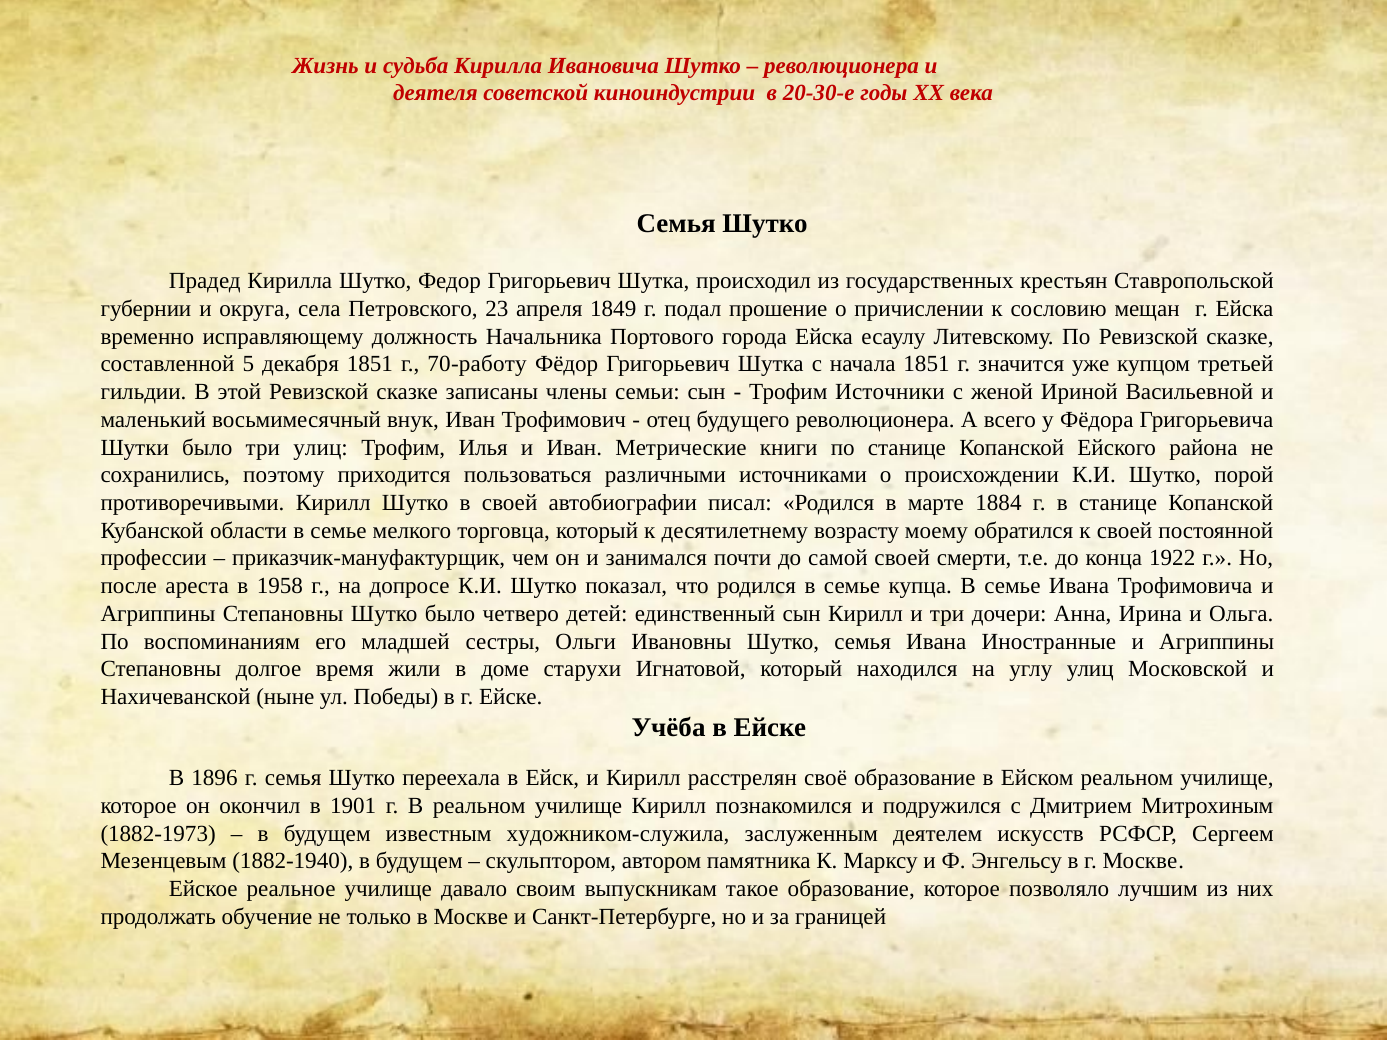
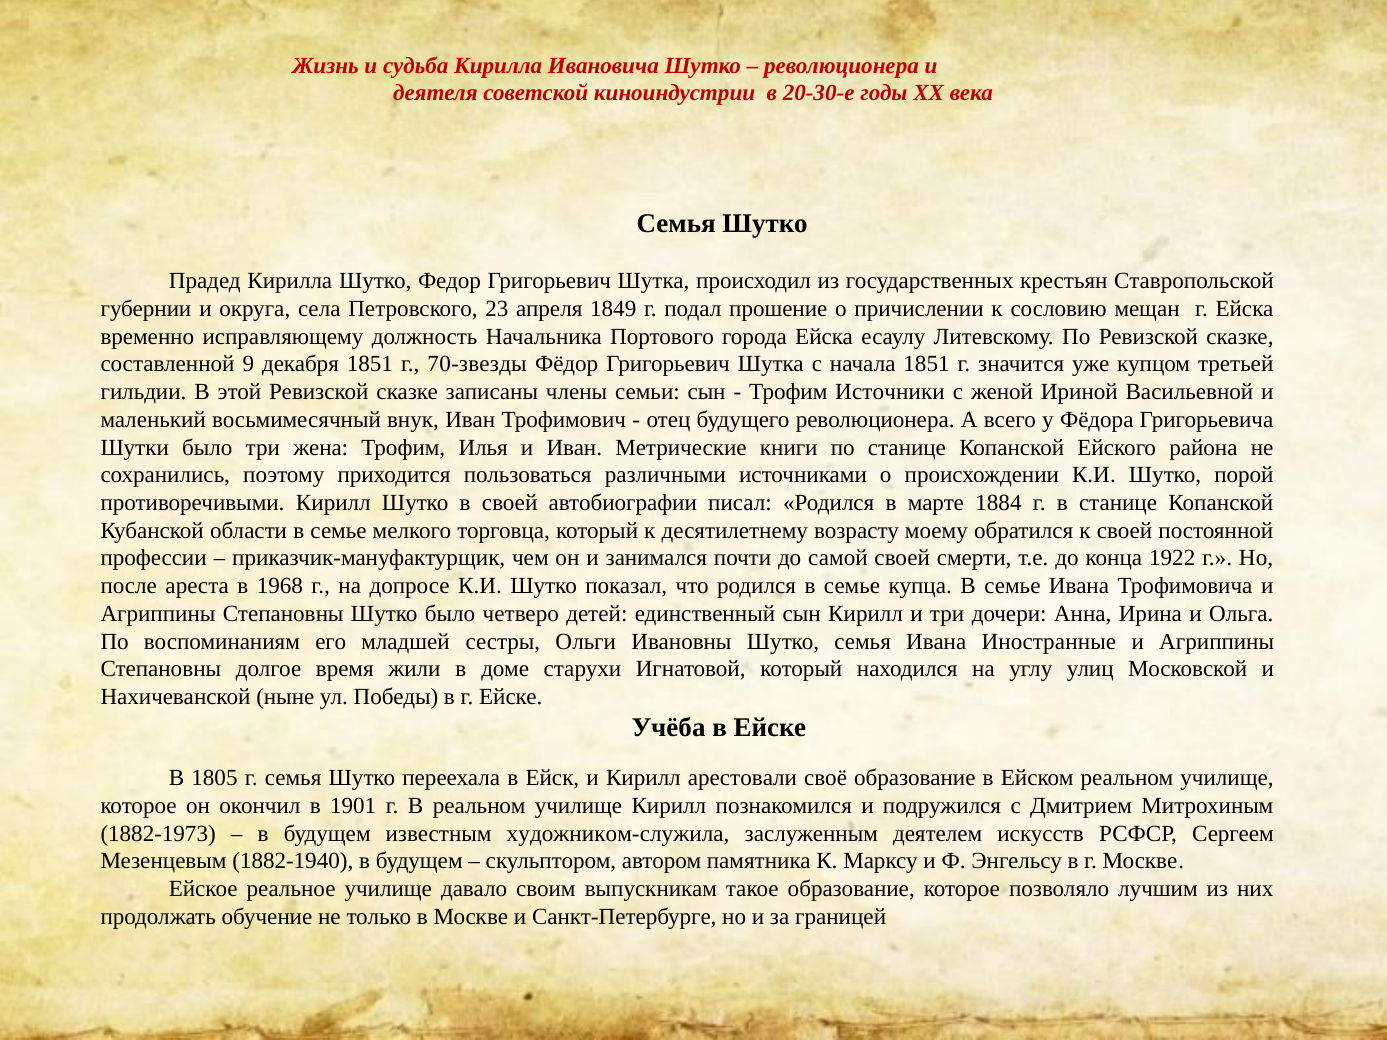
5: 5 -> 9 (248, 364)
70-работу: 70-работу -> 70-звезды (477, 364)
три улиц: улиц -> жена (321, 448)
1958: 1958 -> 1968 (280, 586)
1896: 1896 -> 1805 (215, 778)
расстрелян: расстрелян -> арестовали (742, 778)
